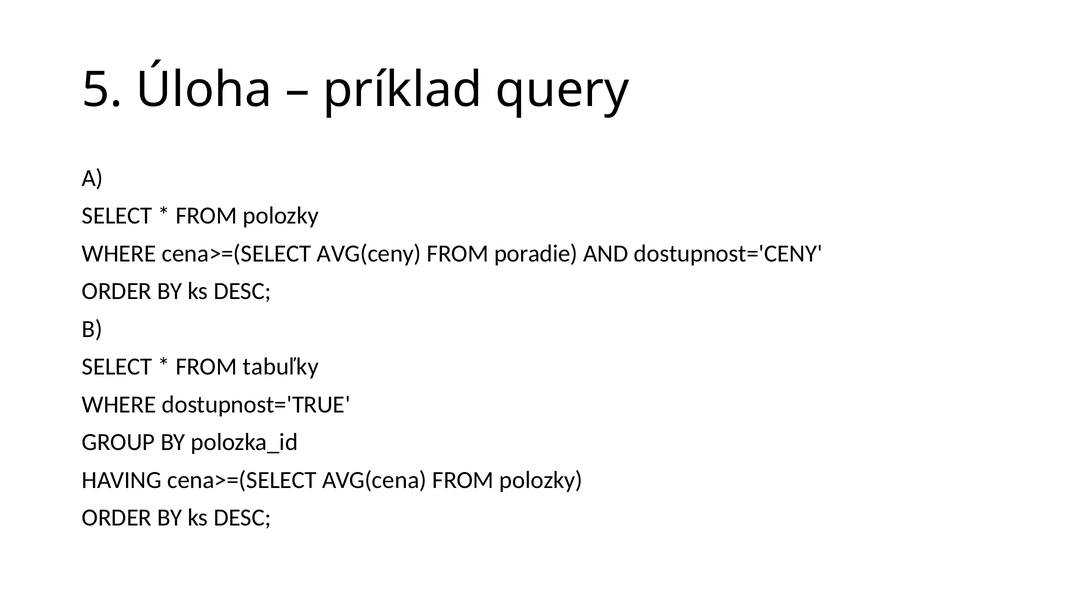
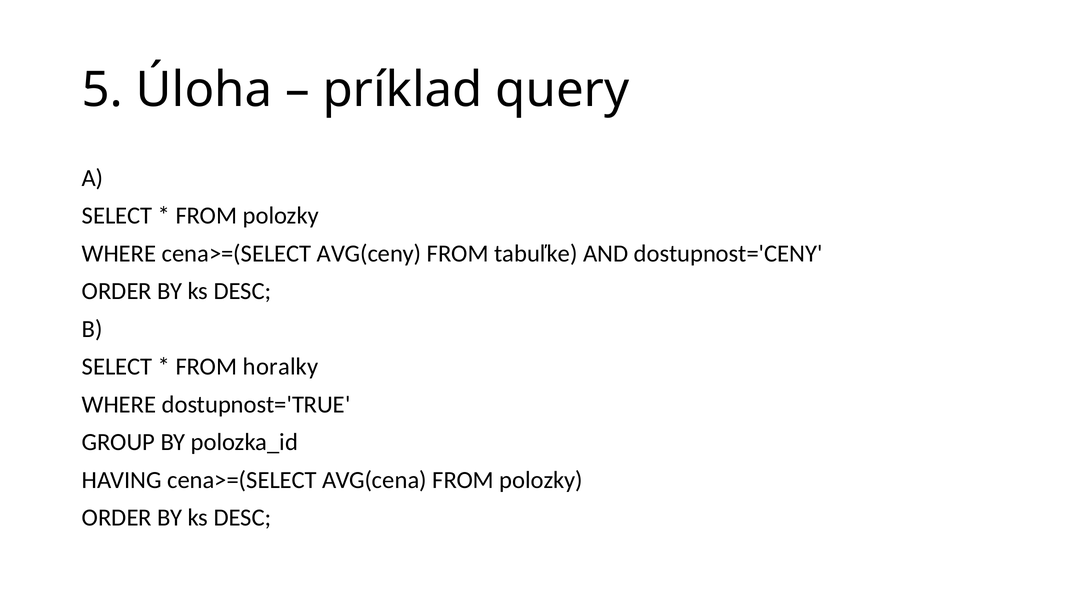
poradie: poradie -> tabuľke (536, 254)
tabuľky: tabuľky -> horalky (281, 367)
